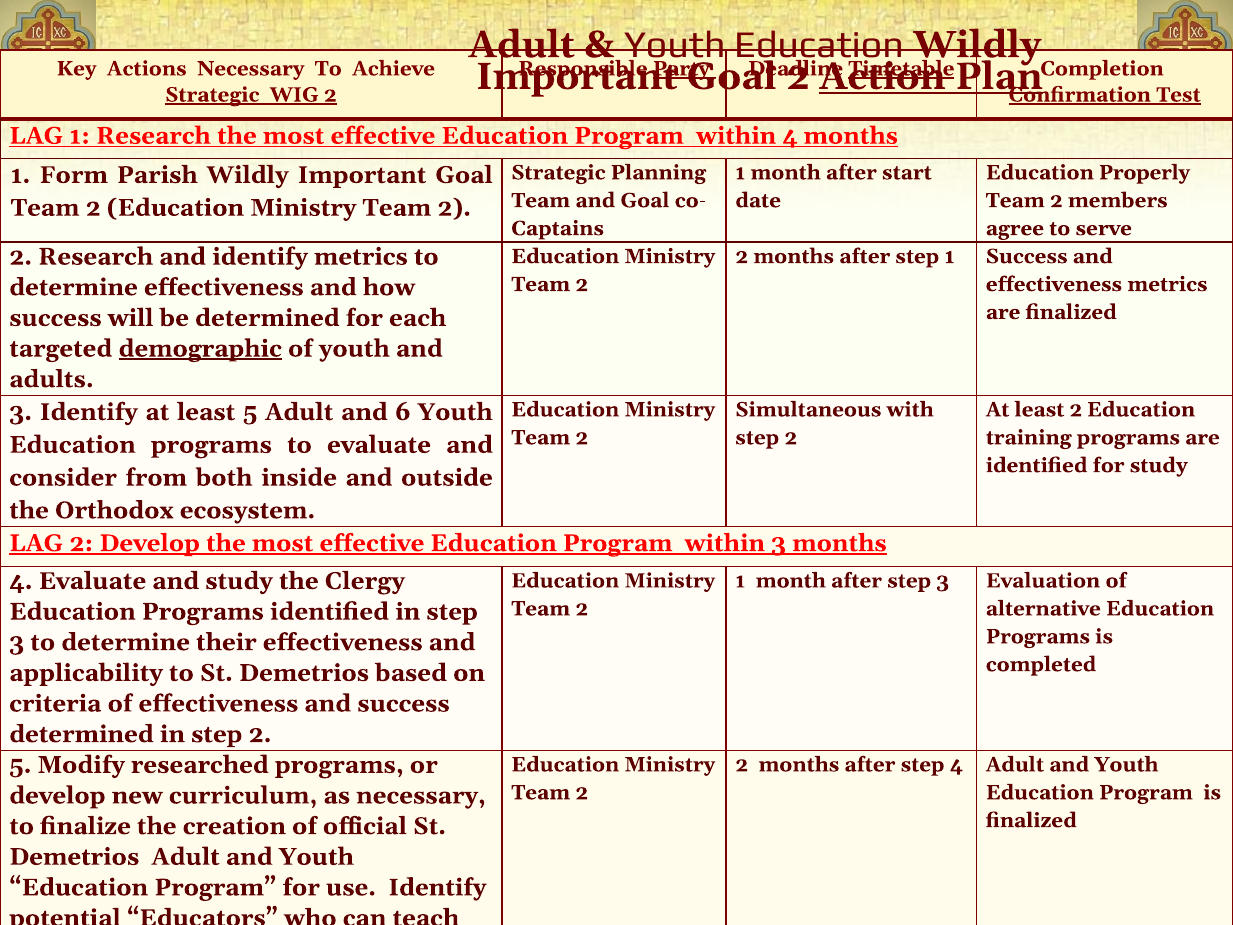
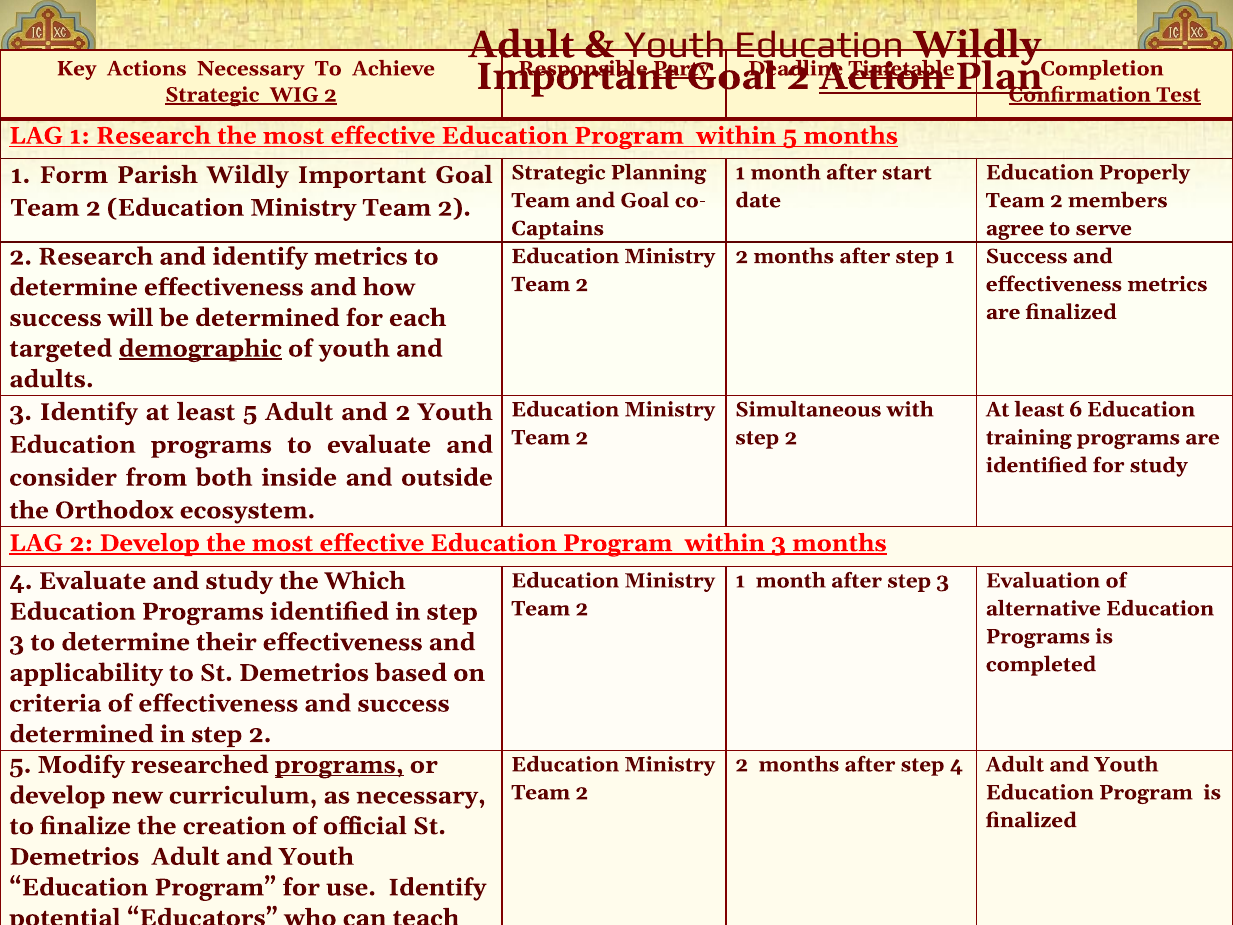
within 4: 4 -> 5 (790, 136)
least 2: 2 -> 6 (1076, 409)
and 6: 6 -> 2 (403, 412)
Clergy: Clergy -> Which (365, 581)
programs underline: none -> present (339, 765)
